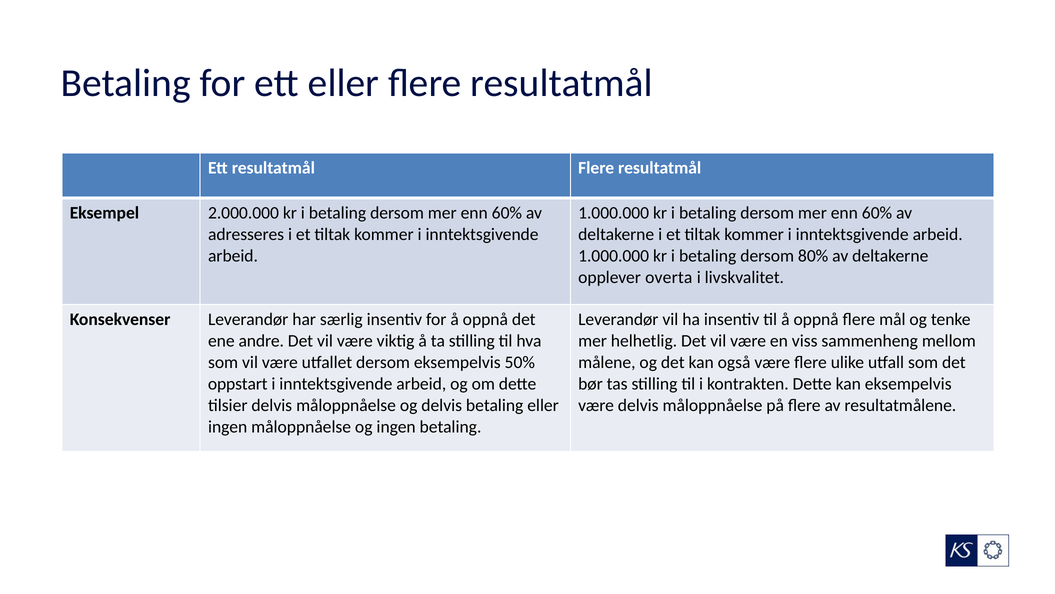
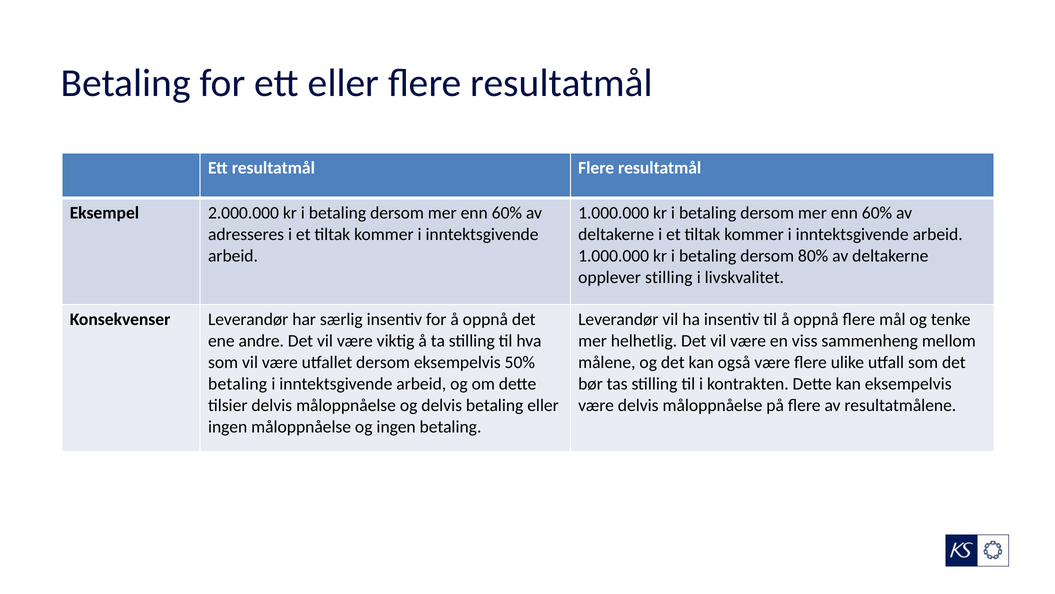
opplever overta: overta -> stilling (669, 277)
oppstart: oppstart -> betaling (238, 384)
